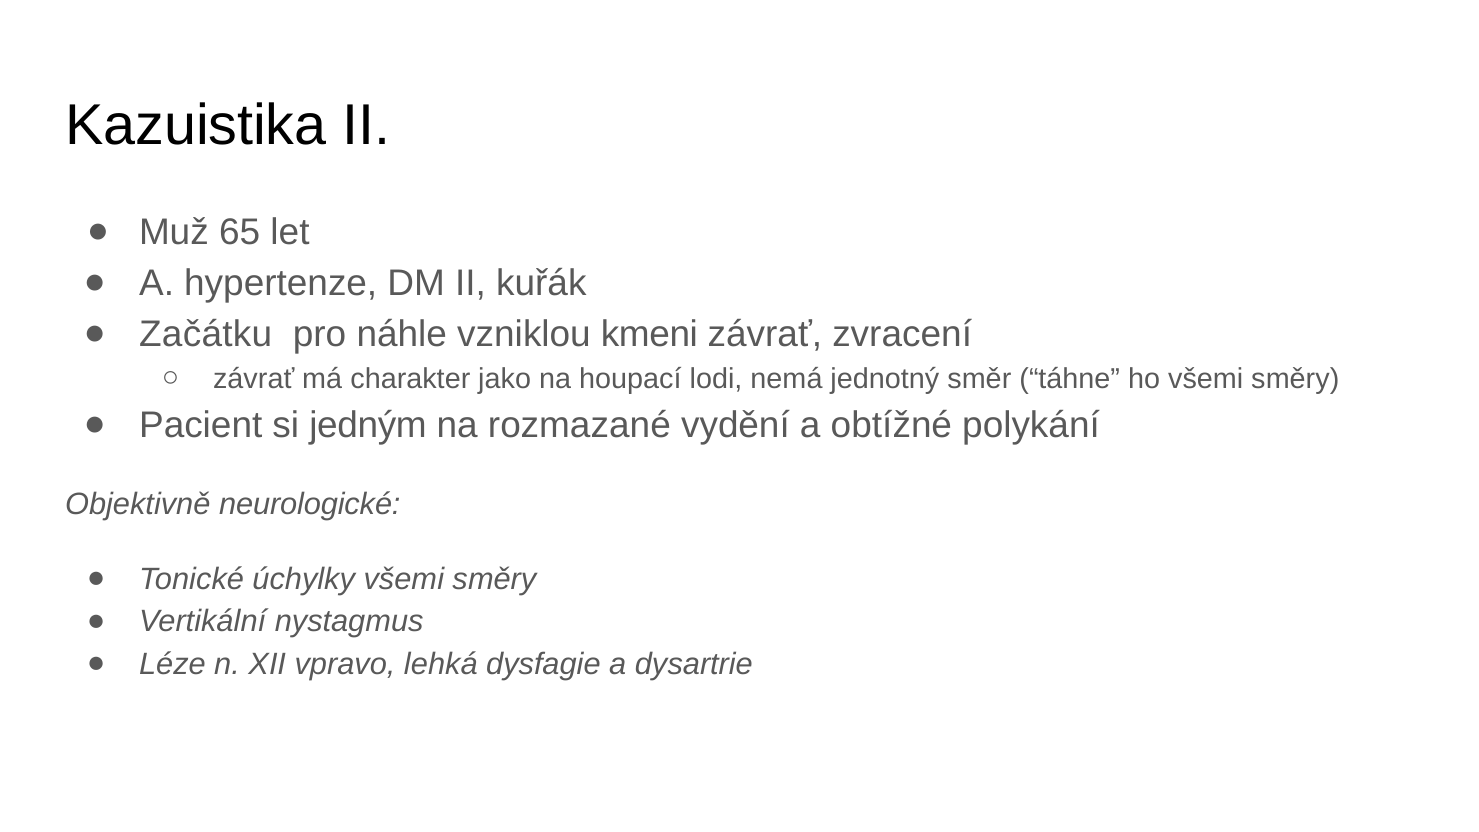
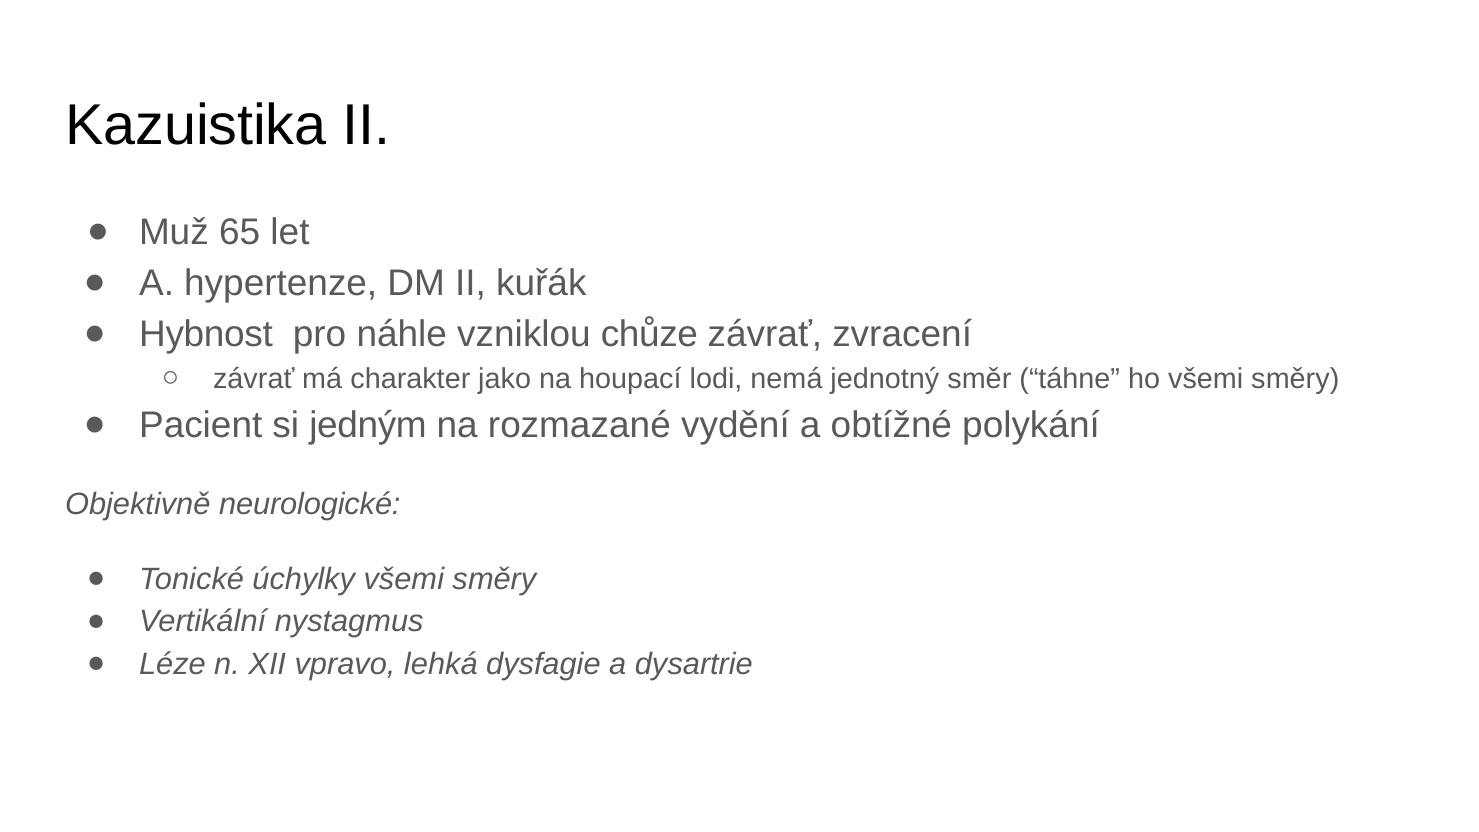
Začátku: Začátku -> Hybnost (206, 335)
kmeni: kmeni -> chůze (649, 335)
